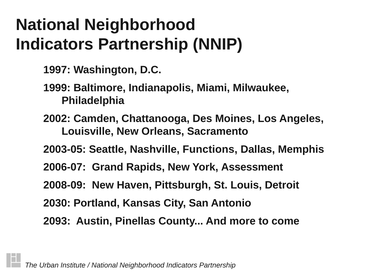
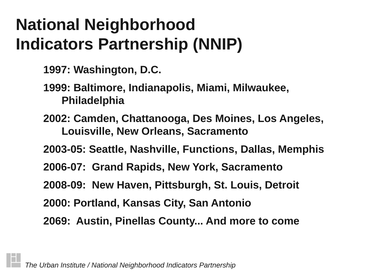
York Assessment: Assessment -> Sacramento (252, 168)
2030: 2030 -> 2000 (57, 204)
2093: 2093 -> 2069 (57, 222)
